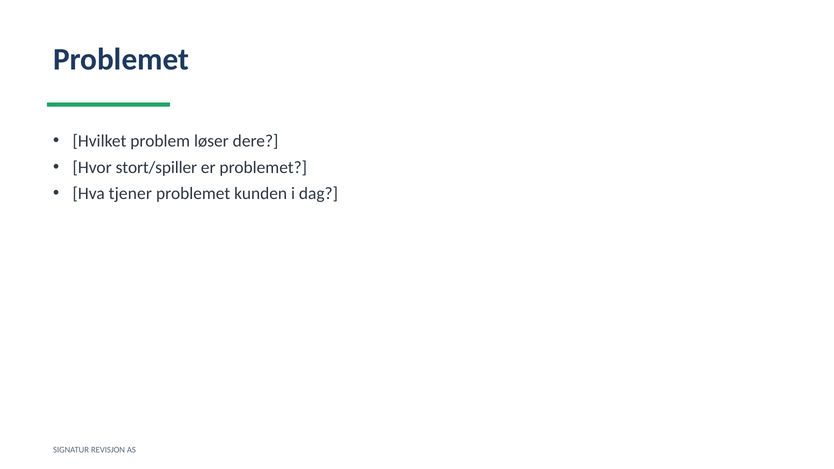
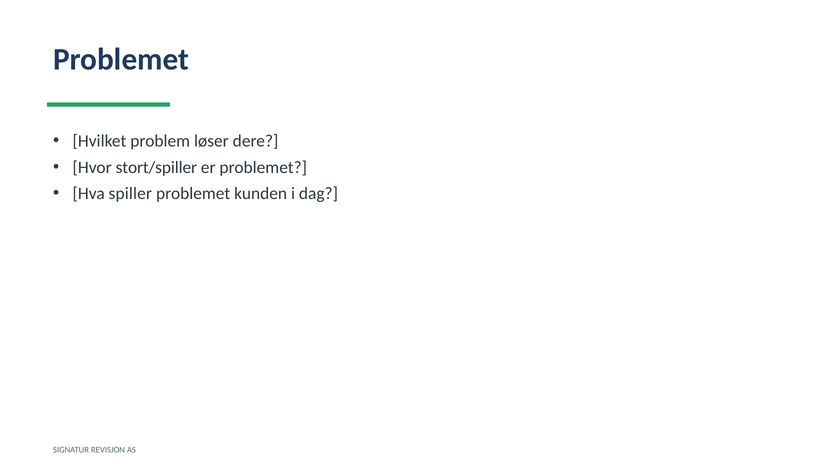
tjener: tjener -> spiller (130, 193)
